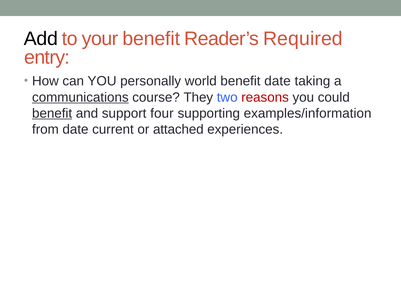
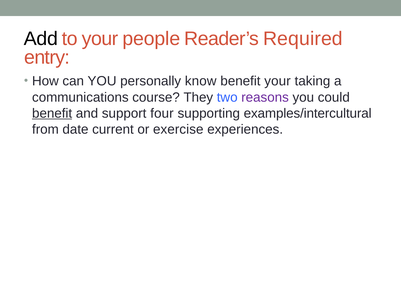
your benefit: benefit -> people (151, 39)
world: world -> know (201, 81)
benefit date: date -> your (278, 81)
communications underline: present -> none (80, 97)
reasons colour: red -> purple (265, 97)
examples/information: examples/information -> examples/intercultural (308, 113)
attached: attached -> exercise (178, 129)
